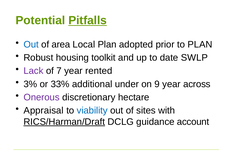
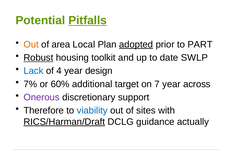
Out colour: blue -> orange (31, 44)
adopted underline: none -> present (136, 44)
to PLAN: PLAN -> PART (200, 44)
Robust underline: none -> present (38, 58)
Lack colour: purple -> blue (33, 71)
7: 7 -> 4 (59, 71)
rented: rented -> design (99, 71)
3%: 3% -> 7% (30, 84)
33%: 33% -> 60% (60, 84)
under: under -> target (127, 84)
9: 9 -> 7 (157, 84)
hectare: hectare -> support (134, 97)
Appraisal: Appraisal -> Therefore (44, 110)
account: account -> actually (193, 121)
